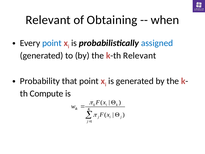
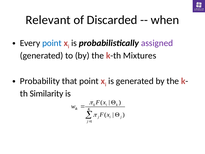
Obtaining: Obtaining -> Discarded (112, 20)
assigned colour: blue -> purple (157, 43)
k-th Relevant: Relevant -> Mixtures (140, 55)
Compute: Compute -> Similarity (47, 93)
